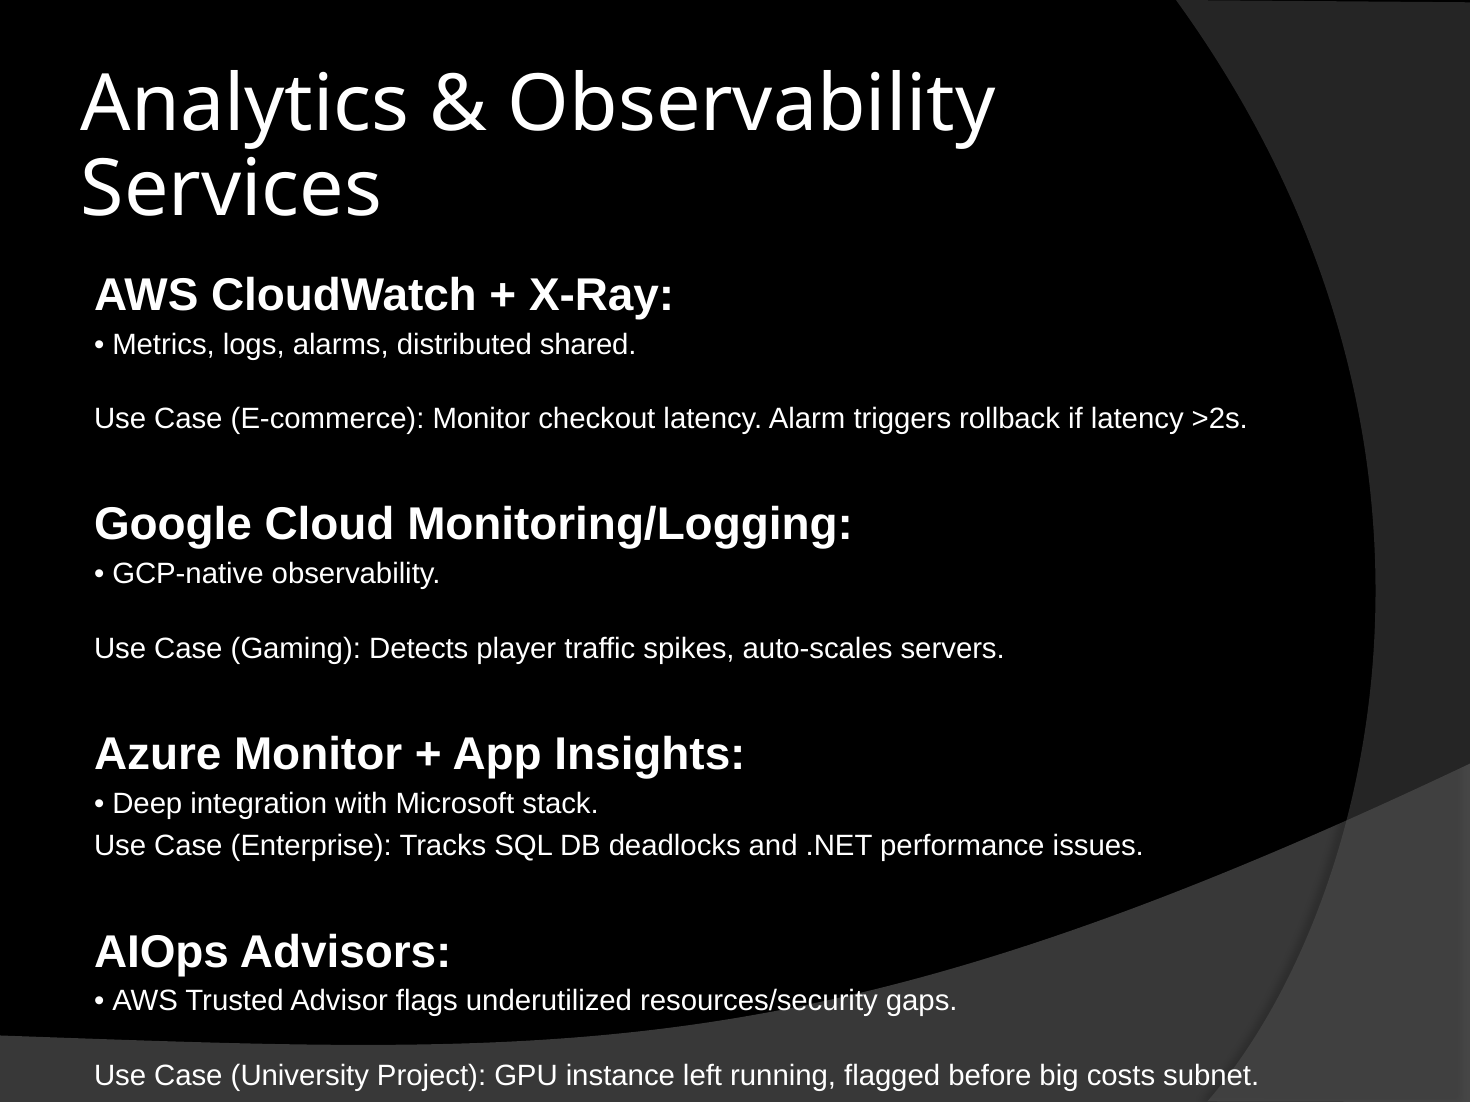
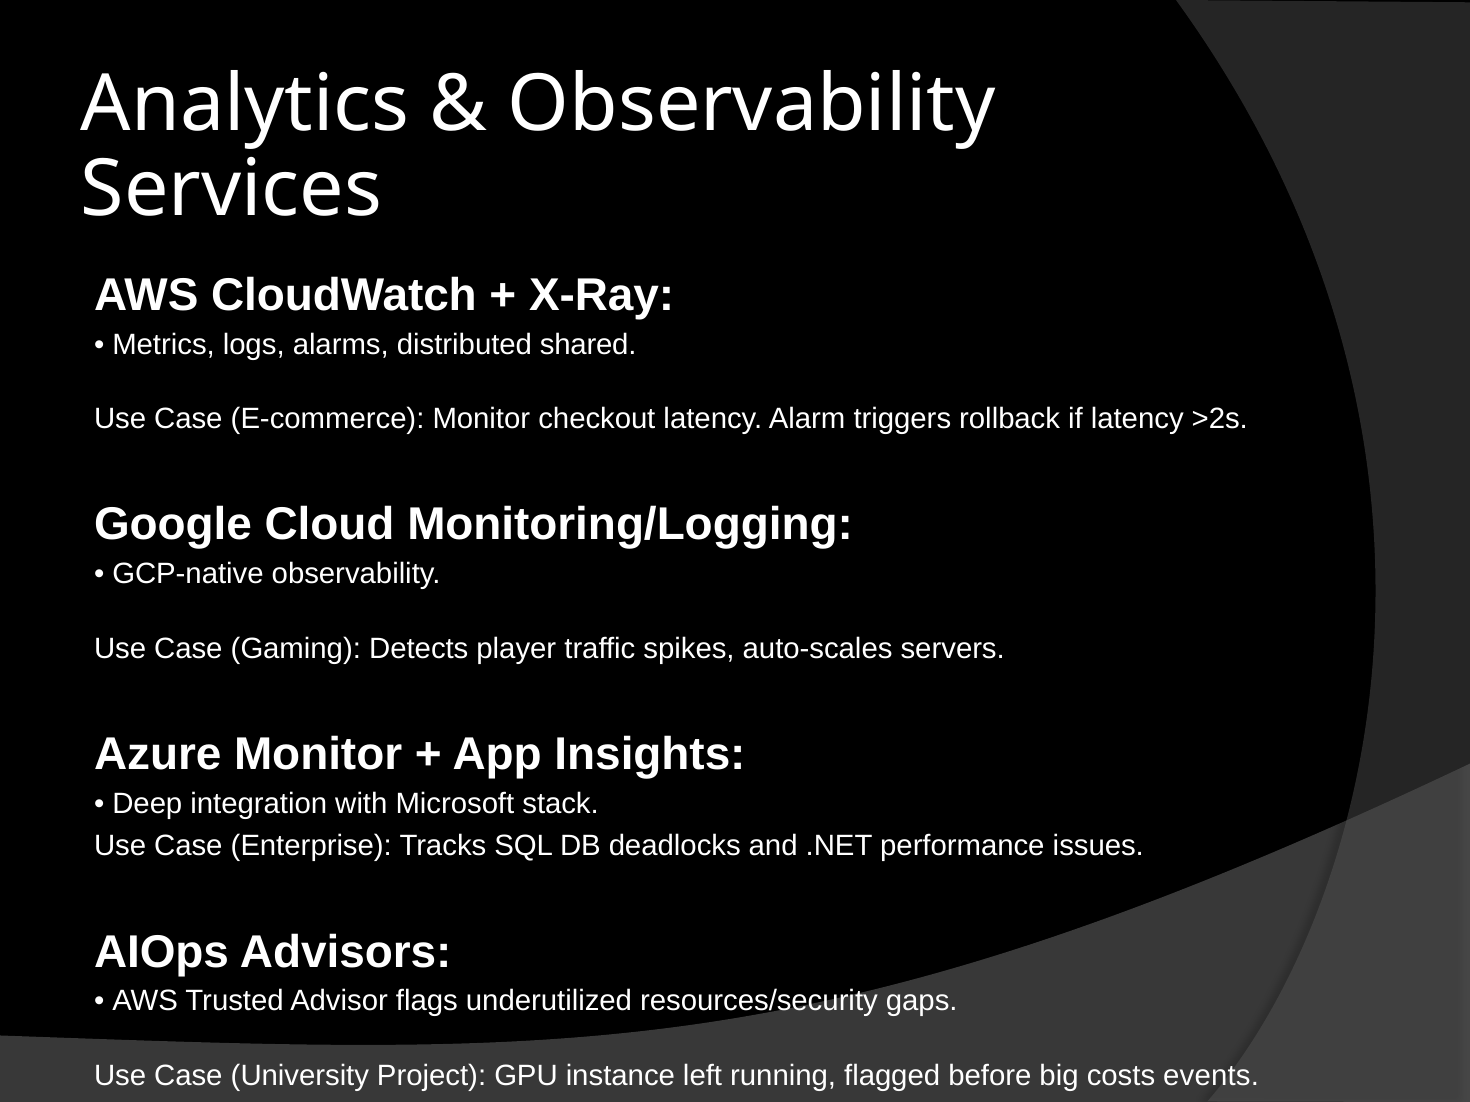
subnet: subnet -> events (1211, 1076)
